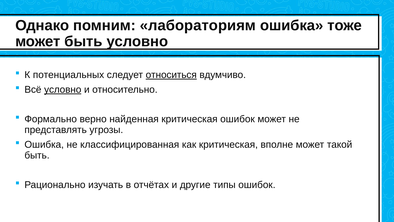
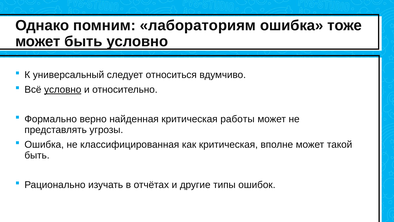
потенциальных: потенциальных -> универсальный (69, 75)
относиться underline: present -> none (171, 75)
критическая ошибок: ошибок -> работы (237, 119)
